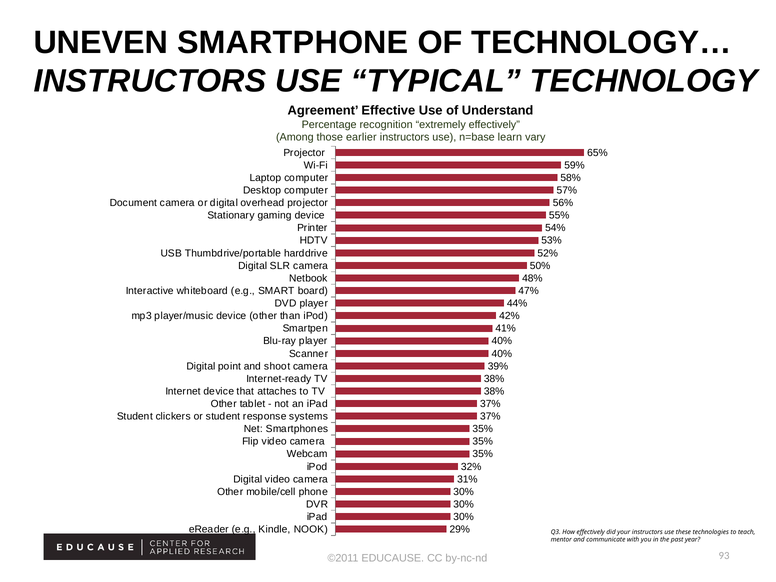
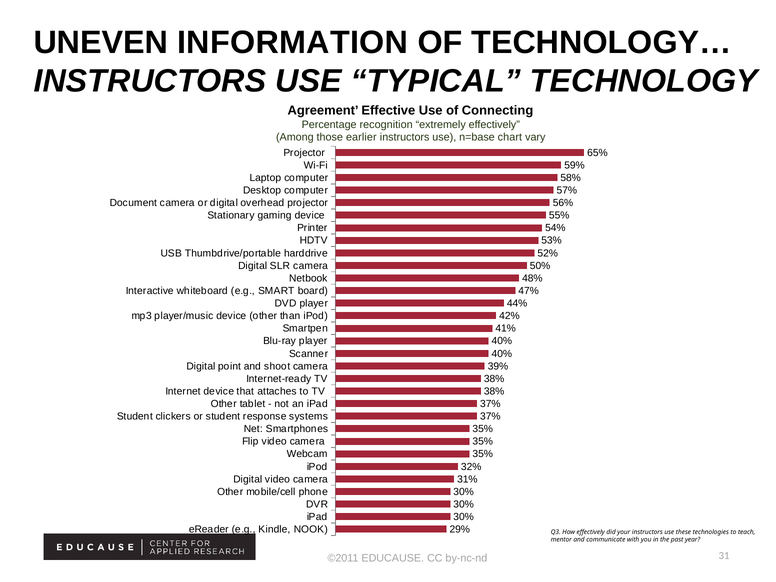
SMARTPHONE: SMARTPHONE -> INFORMATION (293, 42)
Understand: Understand -> Connecting (498, 110)
learn: learn -> chart (510, 137)
93: 93 -> 31 (724, 556)
